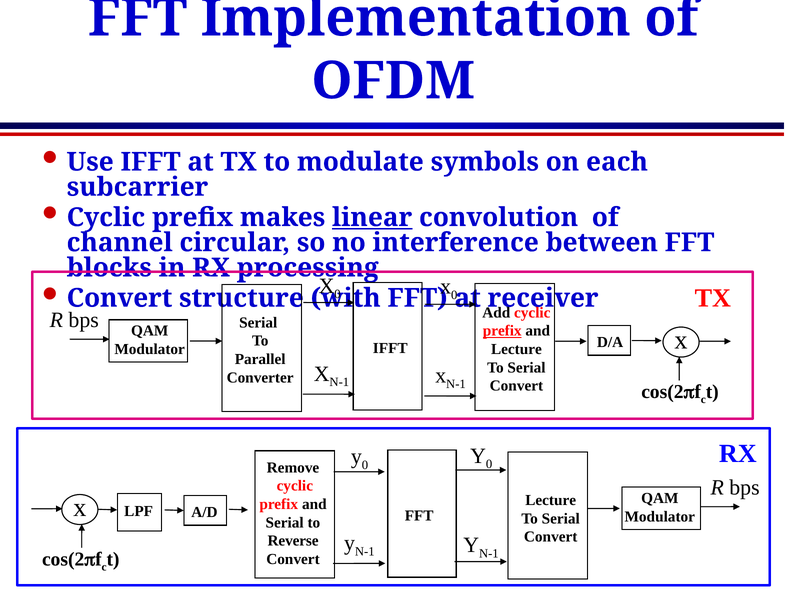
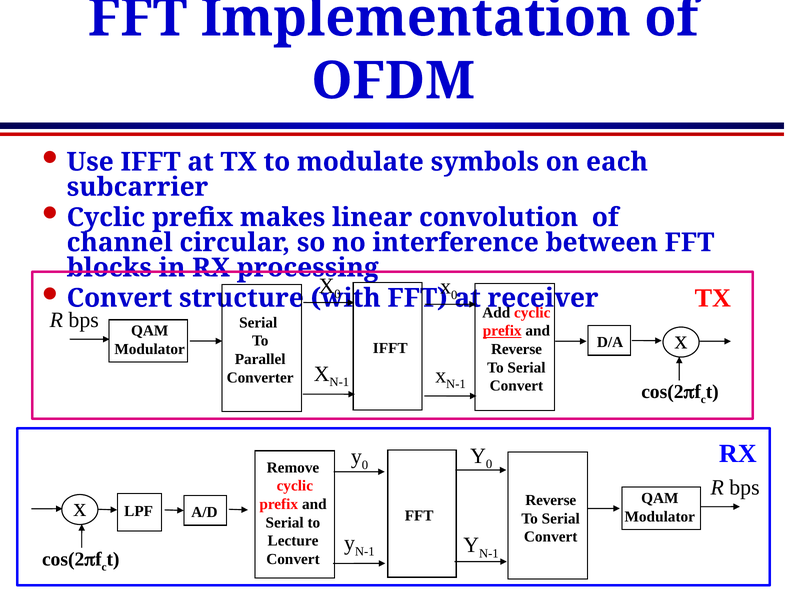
linear underline: present -> none (372, 217)
Lecture: Lecture -> Reverse (517, 349)
Lecture: Lecture -> Reverse (551, 500)
Reverse: Reverse -> Lecture (293, 541)
